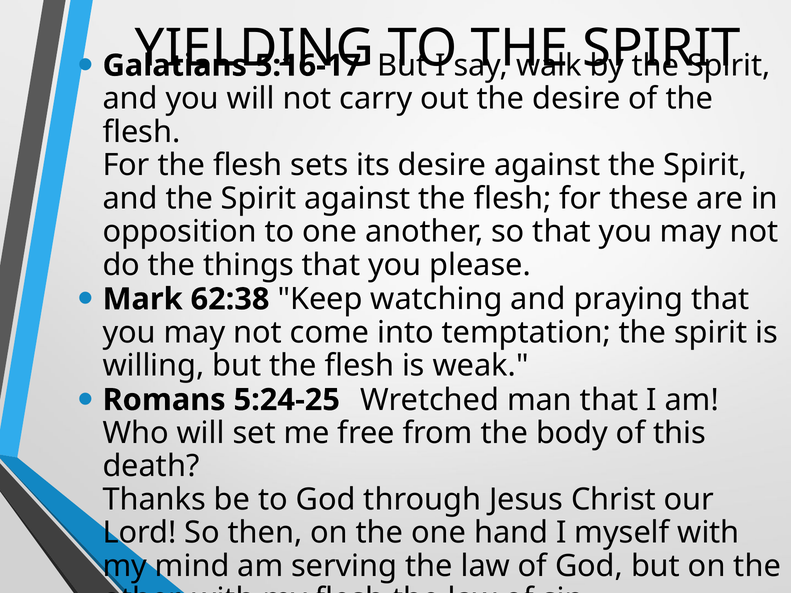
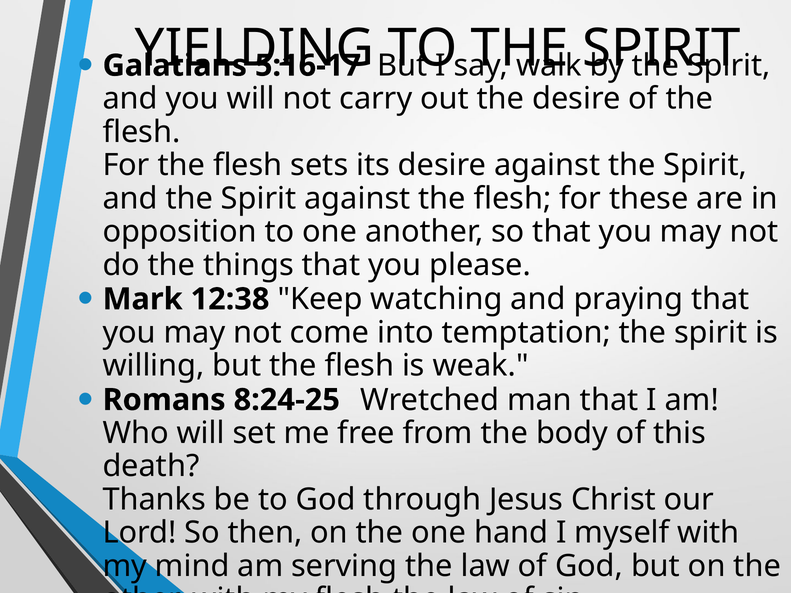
62:38: 62:38 -> 12:38 (230, 299)
5:24-25: 5:24-25 -> 8:24-25 (287, 400)
